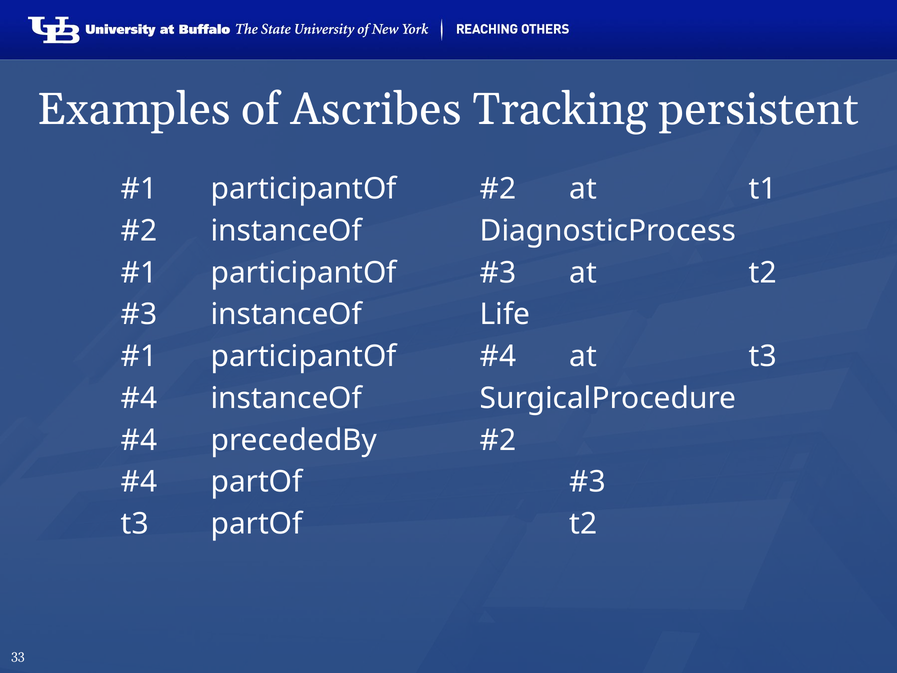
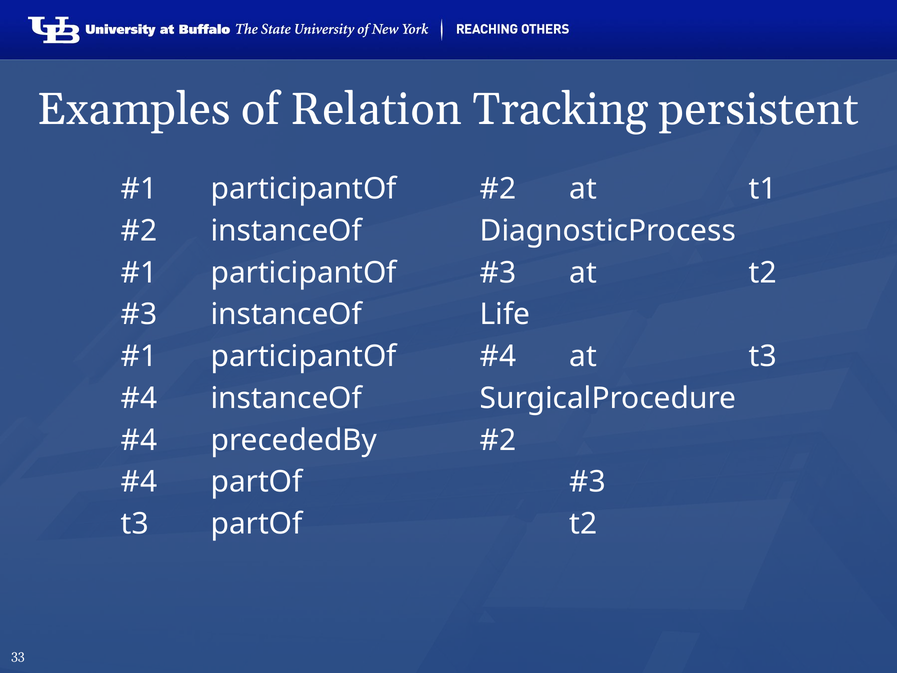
Ascribes: Ascribes -> Relation (376, 109)
